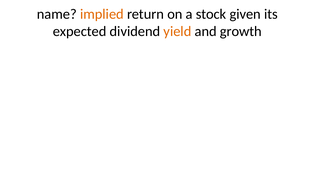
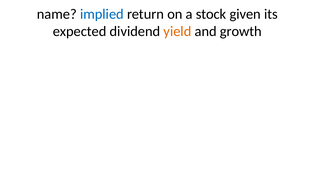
implied colour: orange -> blue (102, 14)
